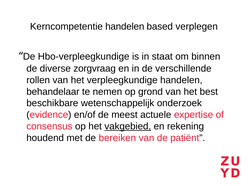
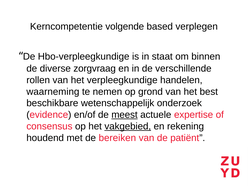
Kerncompetentie handelen: handelen -> volgende (125, 26)
behandelaar: behandelaar -> waarneming (53, 92)
meest underline: none -> present (125, 115)
